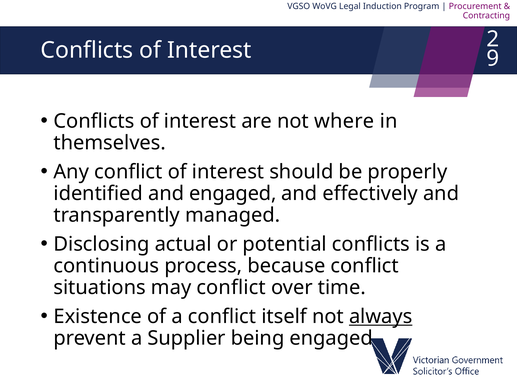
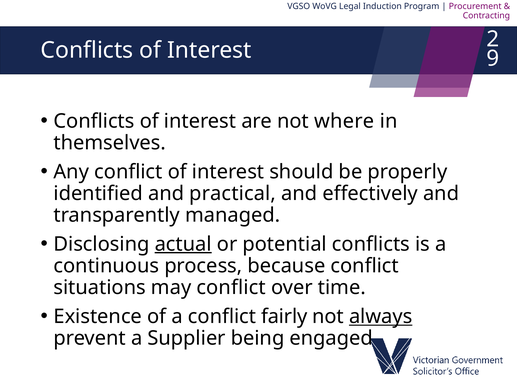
and engaged: engaged -> practical (233, 193)
actual underline: none -> present (183, 244)
itself: itself -> fairly (284, 316)
